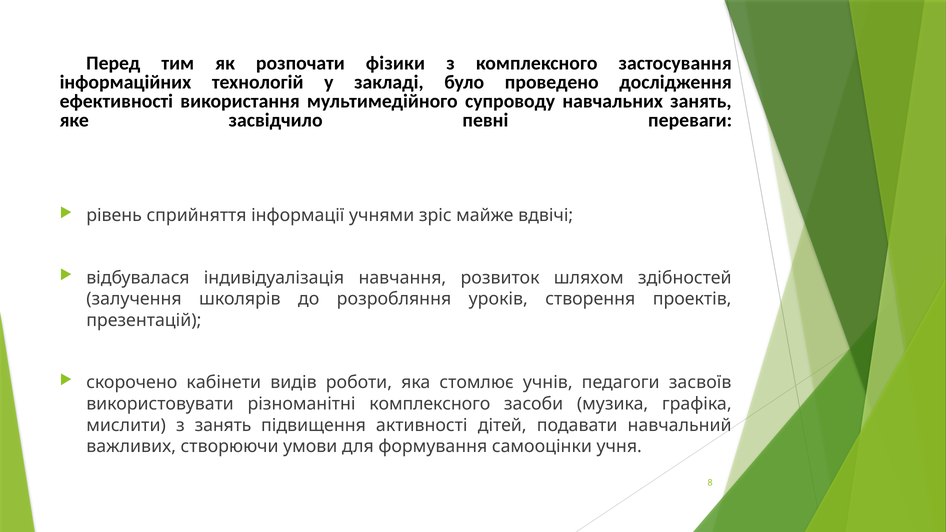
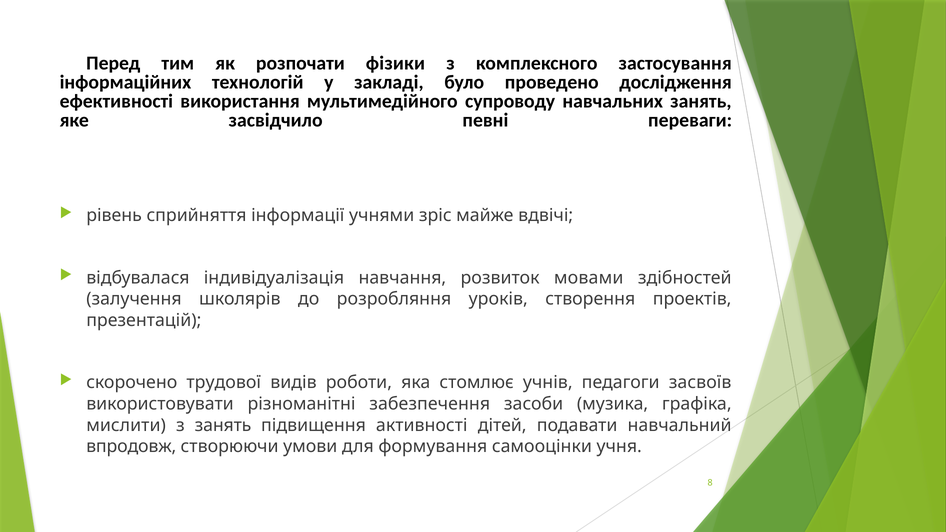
шляхом: шляхом -> мовами (589, 278)
кабінети: кабінети -> трудової (224, 383)
різноманітні комплексного: комплексного -> забезпечення (430, 404)
важливих: важливих -> впродовж (131, 447)
